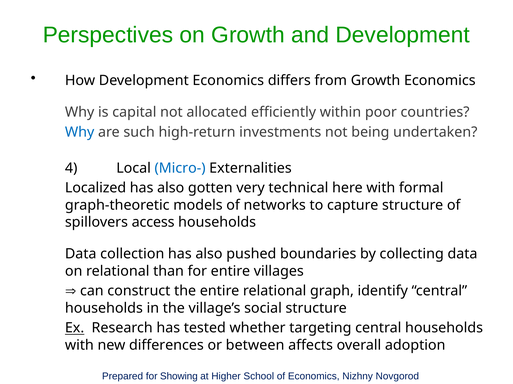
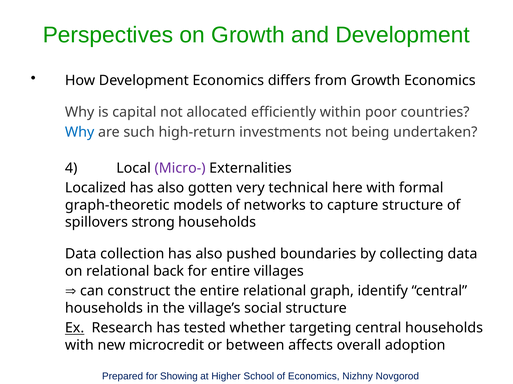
Micro- colour: blue -> purple (180, 168)
access: access -> strong (153, 222)
than: than -> back (169, 272)
differences: differences -> microcredit (166, 346)
